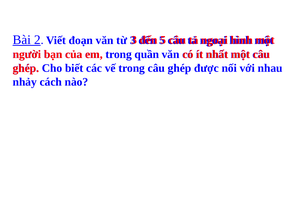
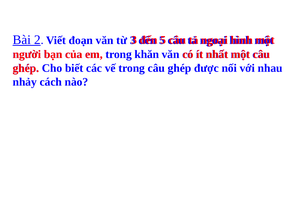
quần: quần -> khăn (147, 54)
